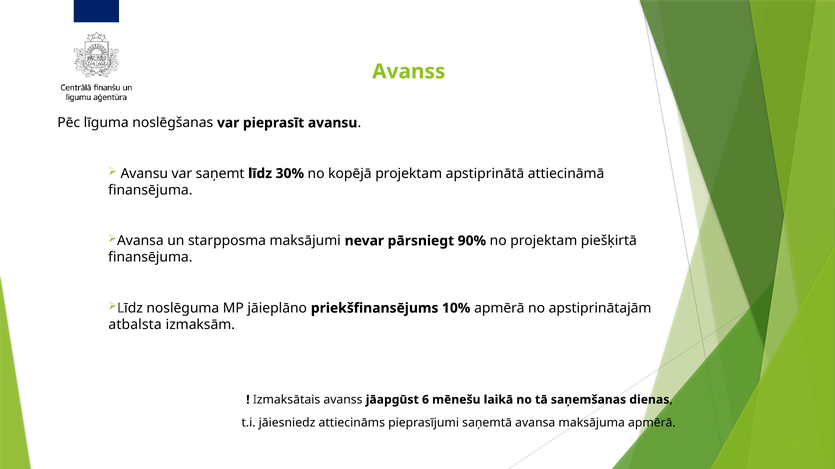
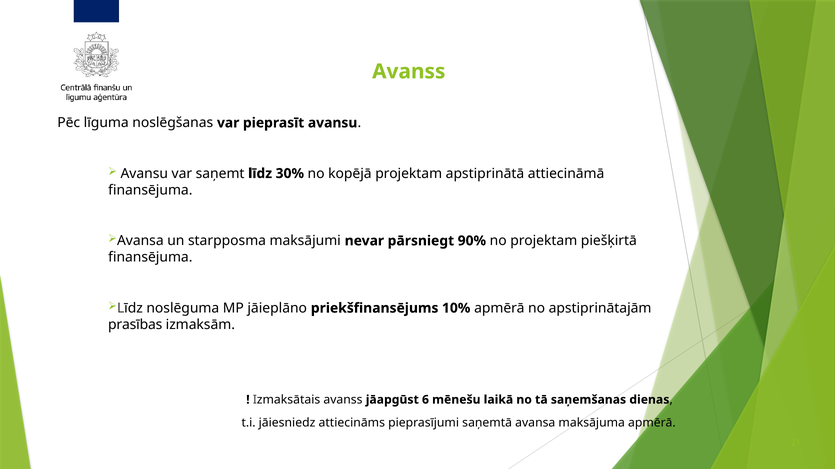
atbalsta: atbalsta -> prasības (135, 325)
